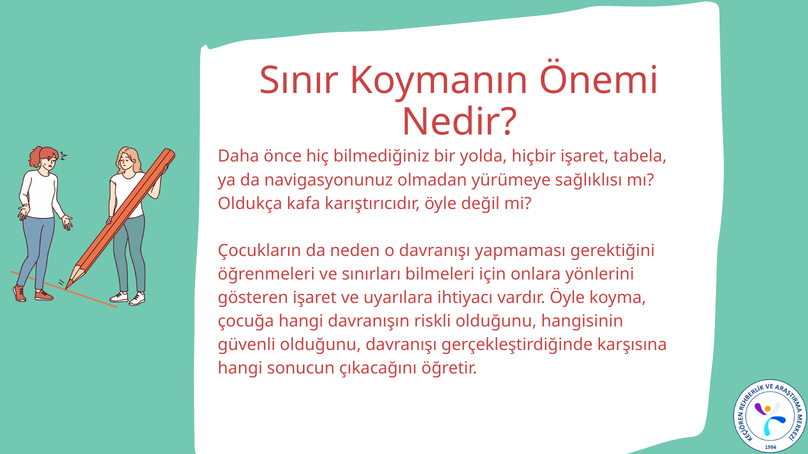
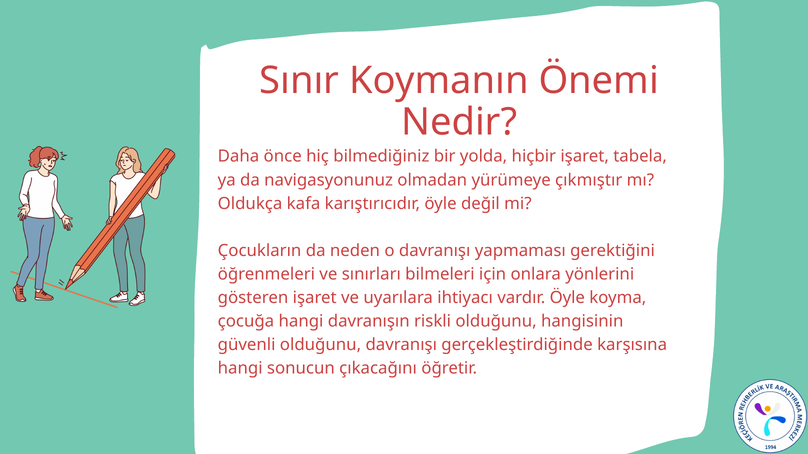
sağlıklısı: sağlıklısı -> çıkmıştır (589, 180)
